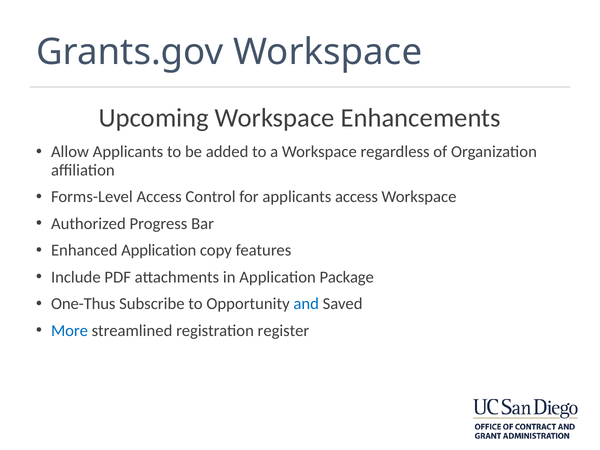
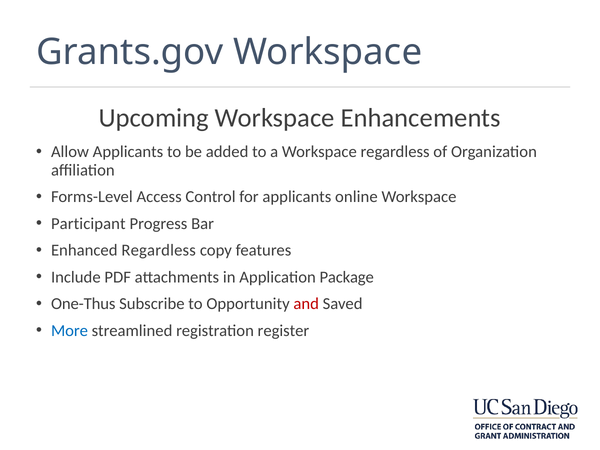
applicants access: access -> online (356, 197)
Authorized: Authorized -> Participant (88, 224)
Enhanced Application: Application -> Regardless (159, 250)
and colour: blue -> red (306, 304)
